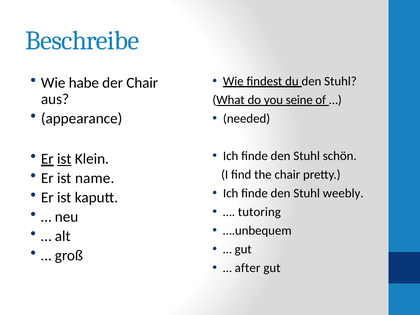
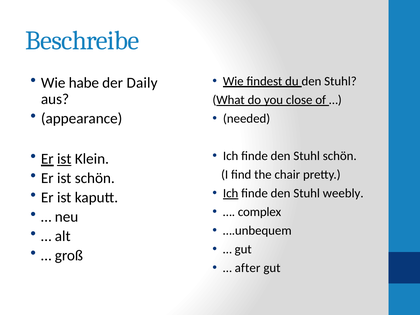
der Chair: Chair -> Daily (142, 83)
seine: seine -> close (299, 100)
ist name: name -> schön (95, 178)
Ich underline: none -> present (231, 193)
tutoring: tutoring -> complex (260, 212)
